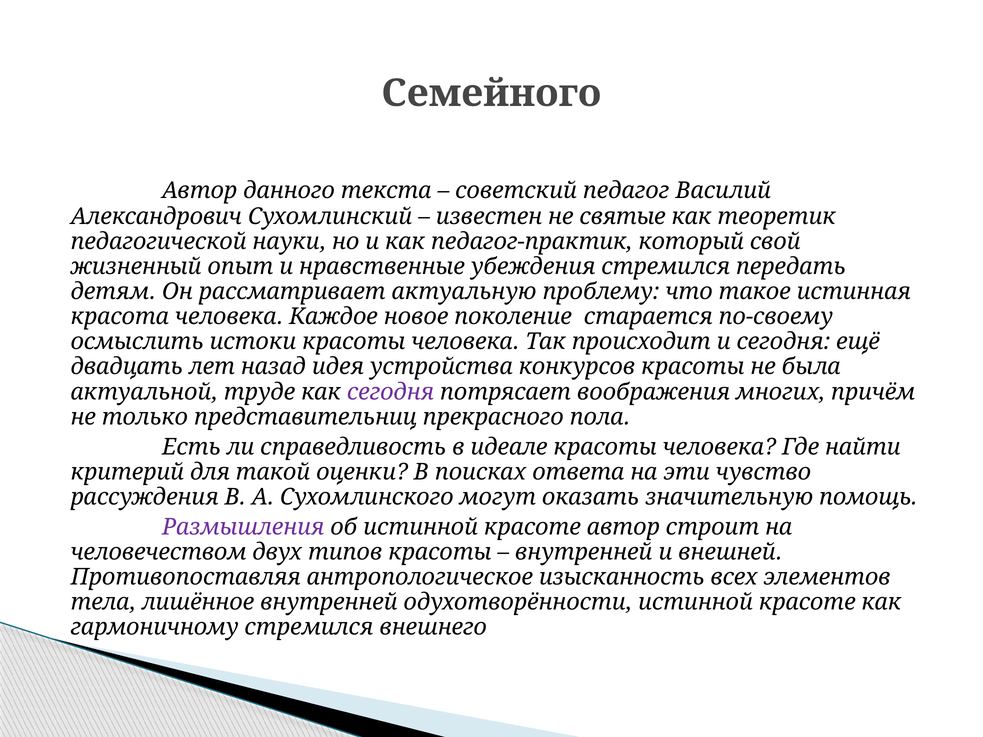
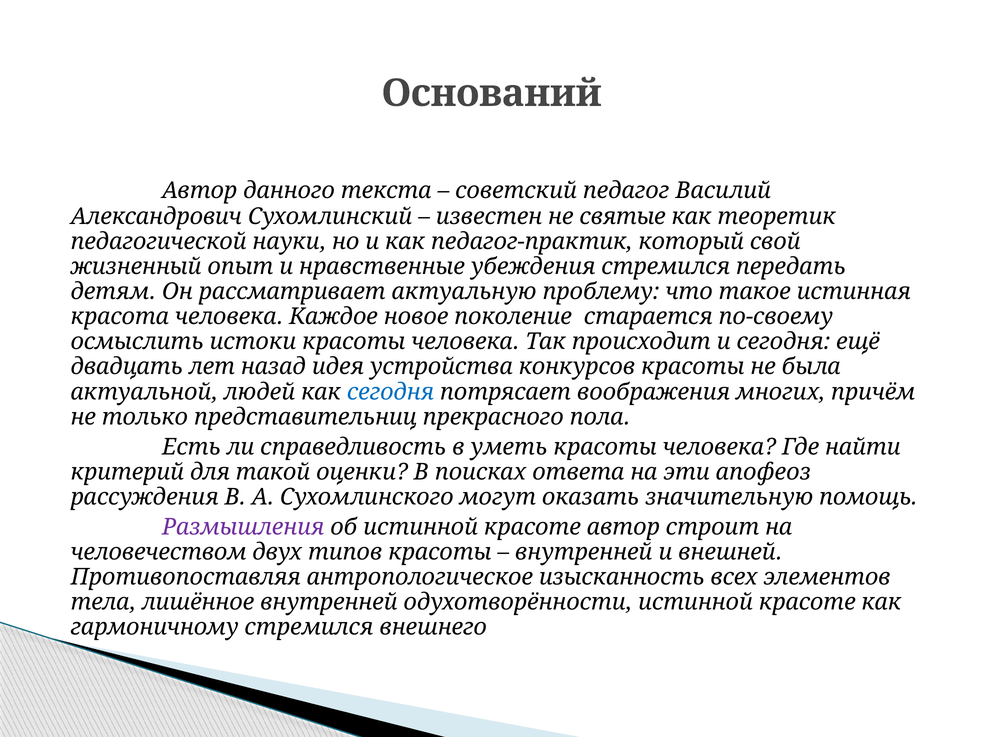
Семейного: Семейного -> Оснований (492, 93)
труде: труде -> людей (260, 392)
сегодня colour: purple -> blue (391, 392)
идеале: идеале -> уметь (509, 447)
чувство: чувство -> апофеоз (763, 472)
